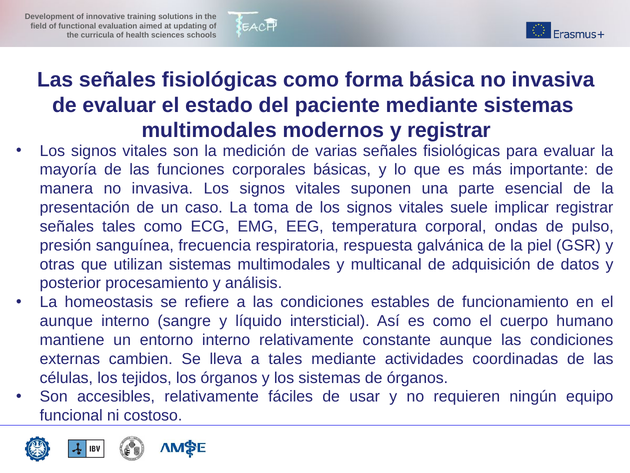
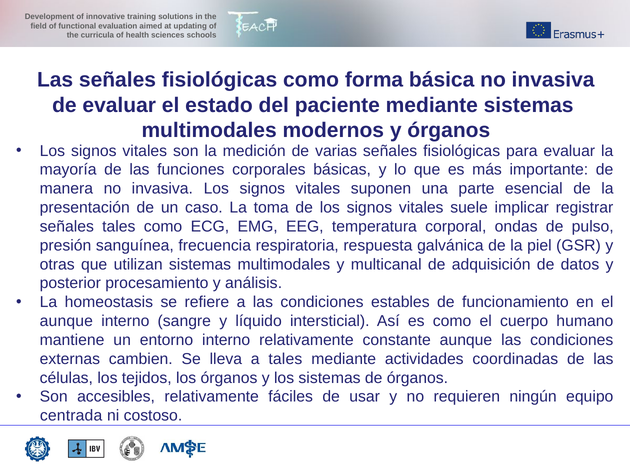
y registrar: registrar -> órganos (449, 130)
funcional: funcional -> centrada (71, 415)
